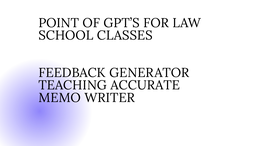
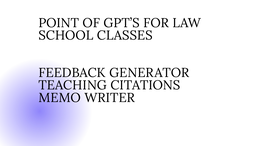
ACCURATE: ACCURATE -> CITATIONS (145, 85)
